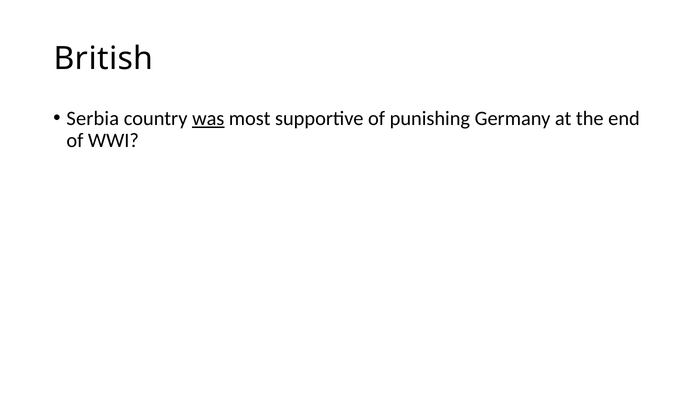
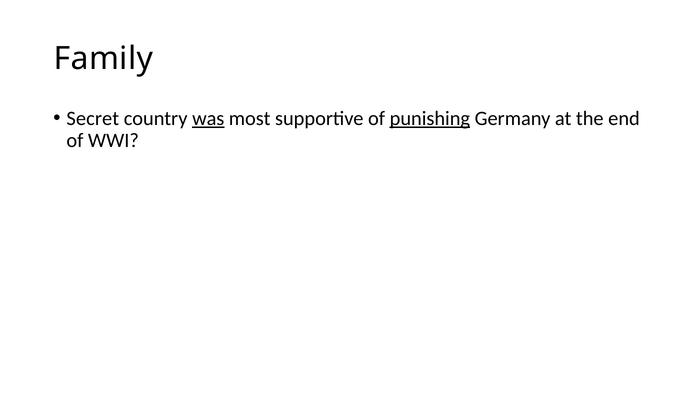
British: British -> Family (103, 59)
Serbia: Serbia -> Secret (93, 118)
punishing underline: none -> present (430, 118)
